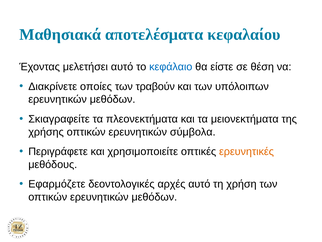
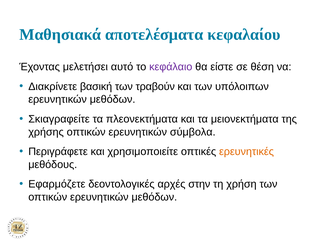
κεφάλαιο colour: blue -> purple (171, 67)
οποίες: οποίες -> βασική (96, 86)
αρχές αυτό: αυτό -> στην (199, 184)
